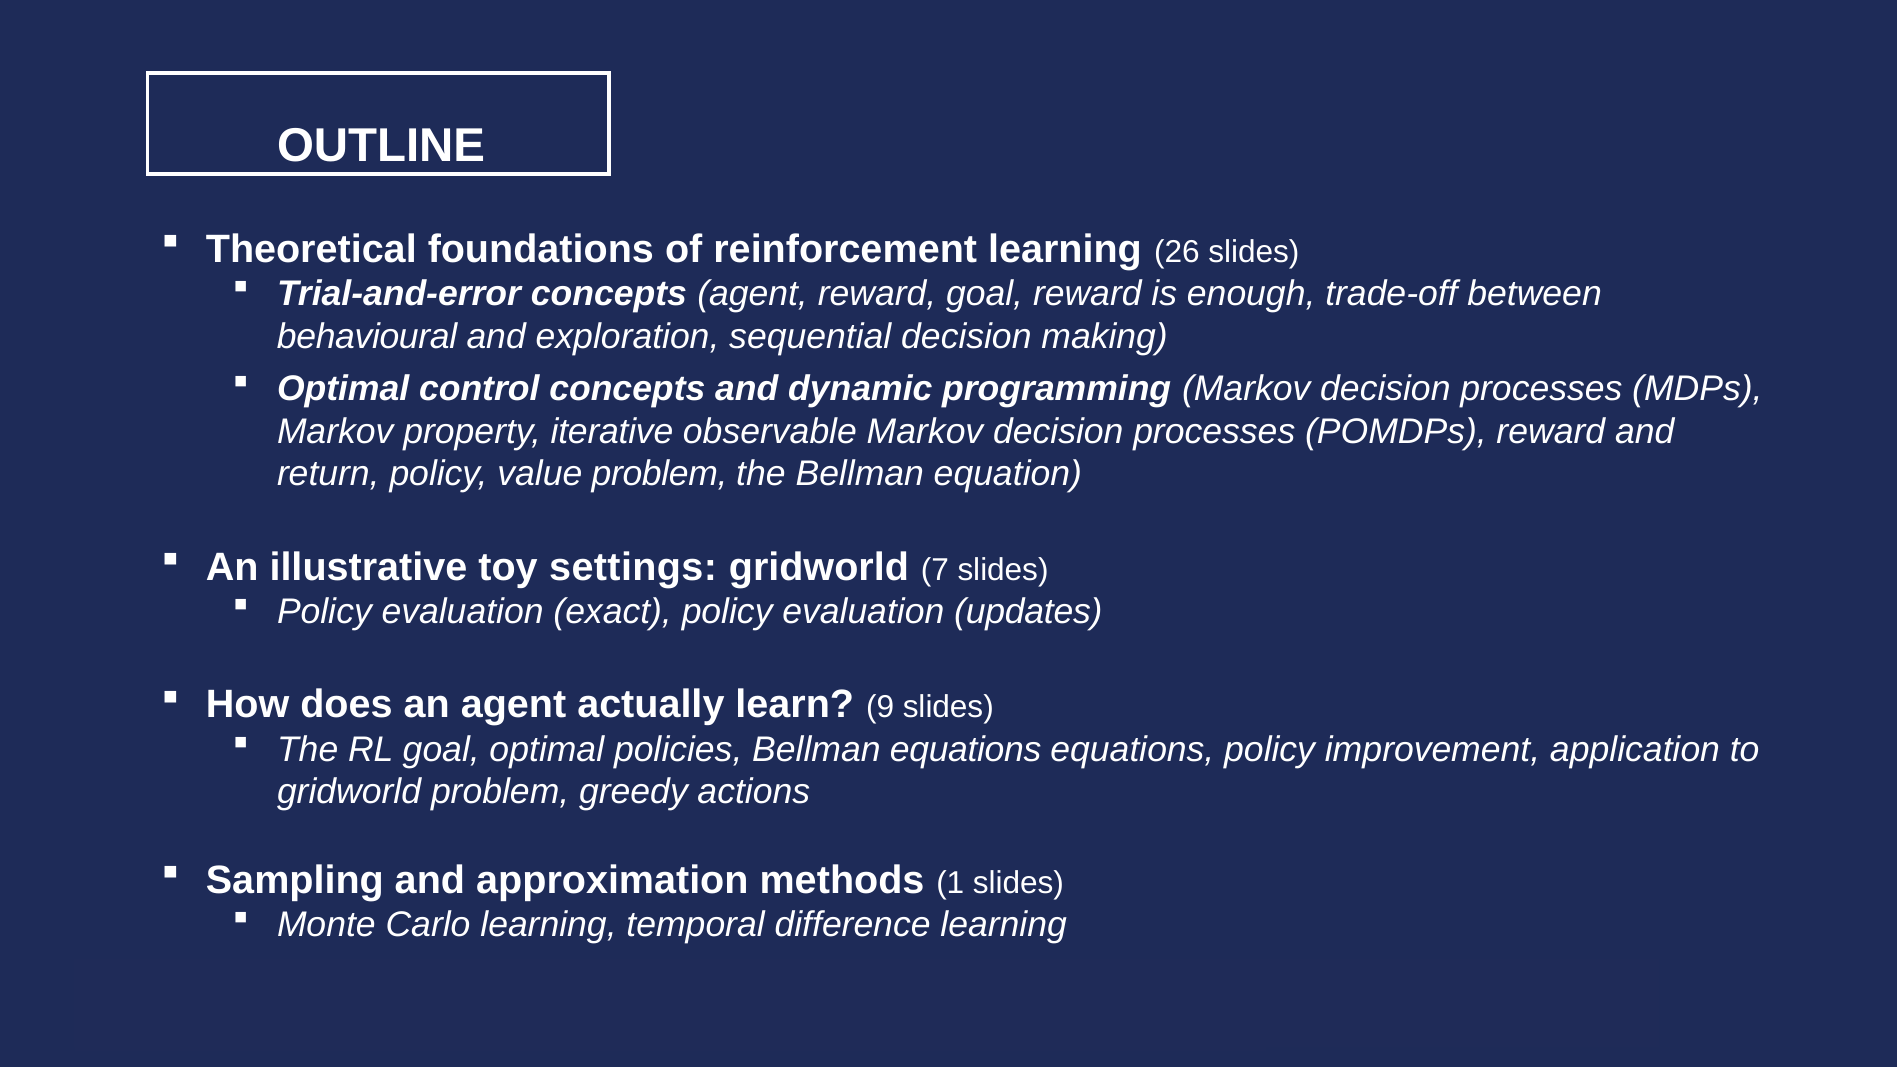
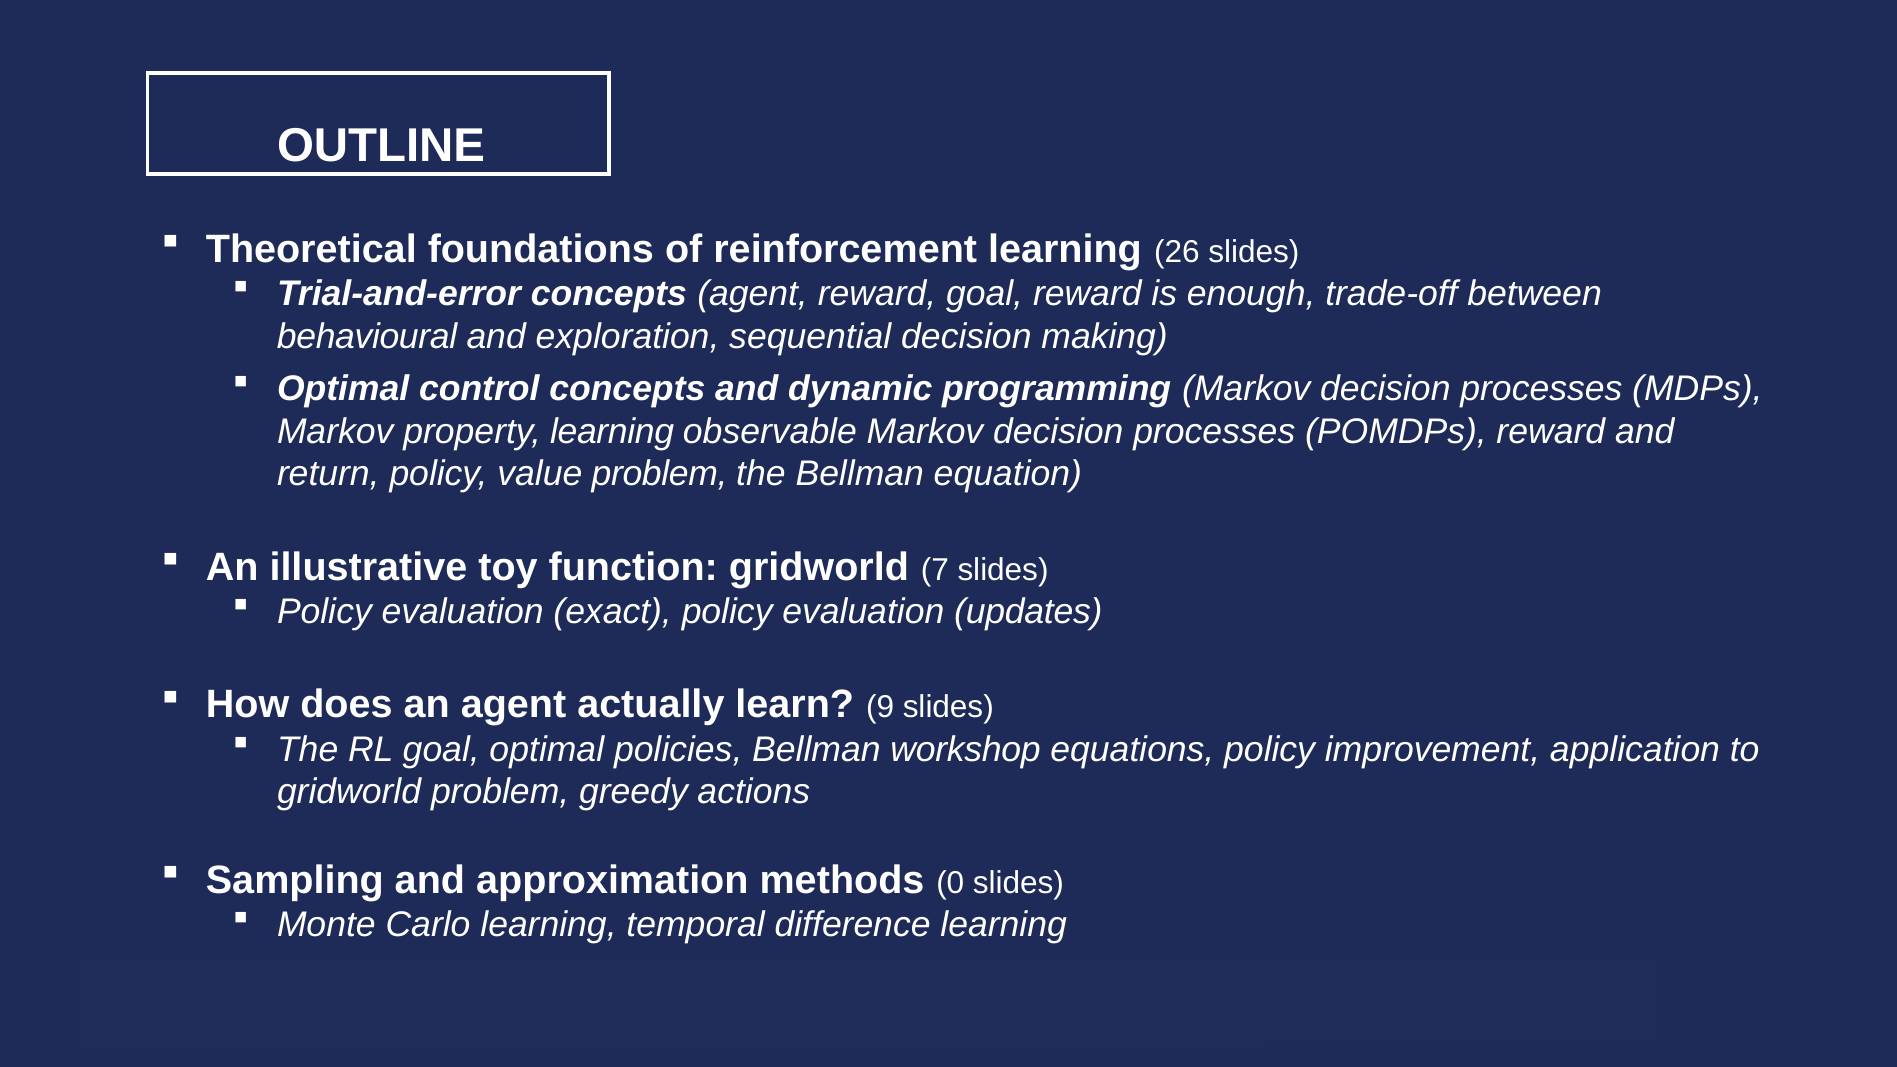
property iterative: iterative -> learning (612, 432)
settings: settings -> function (633, 567)
Bellman equations: equations -> workshop (966, 749)
1: 1 -> 0 (950, 883)
